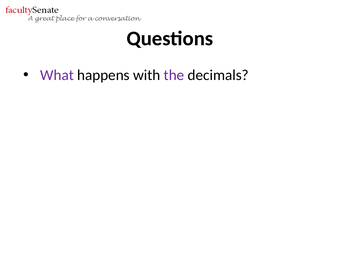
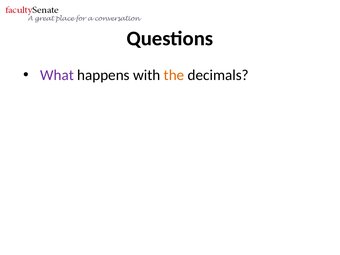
the colour: purple -> orange (174, 75)
